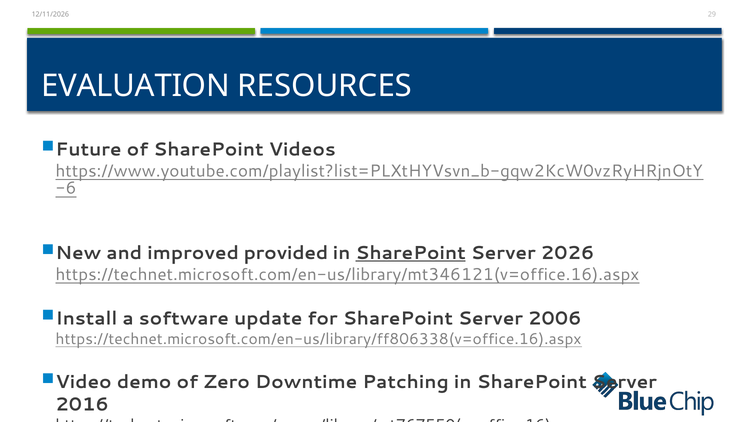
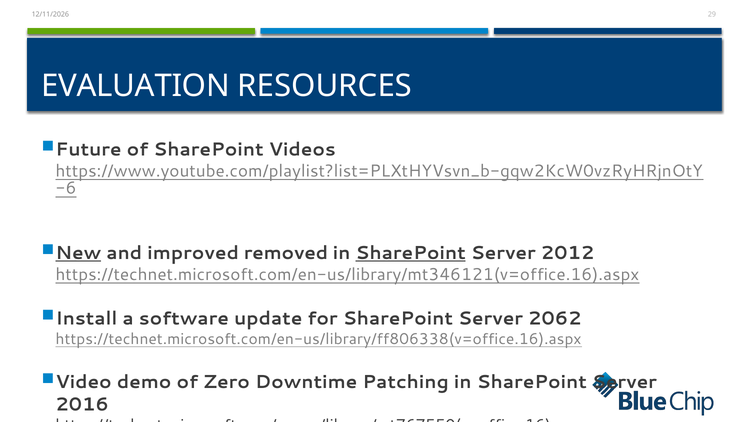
New underline: none -> present (78, 253)
provided: provided -> removed (286, 253)
2026: 2026 -> 2012 (568, 253)
2006: 2006 -> 2062 (555, 318)
